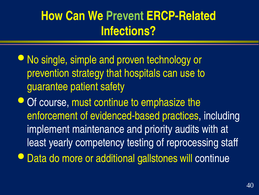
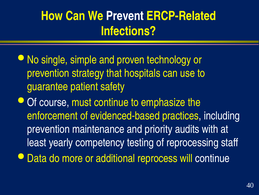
Prevent colour: light green -> white (125, 16)
implement: implement -> prevention (48, 129)
gallstones: gallstones -> reprocess (157, 158)
